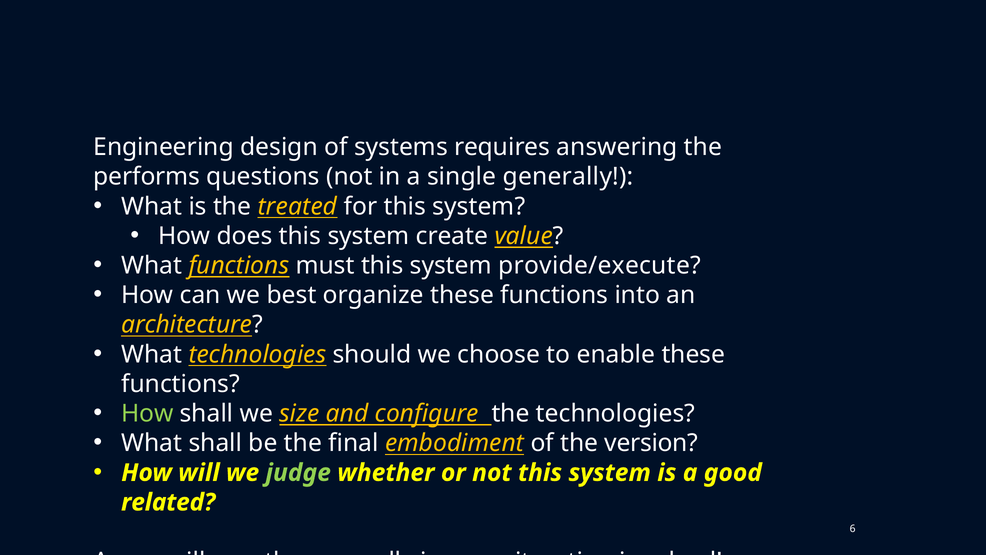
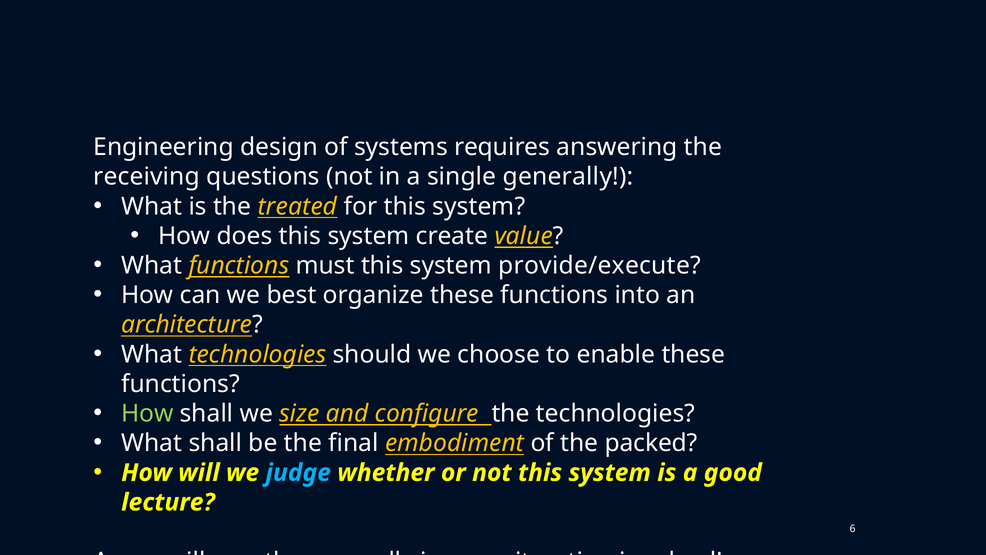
performs: performs -> receiving (147, 177)
version: version -> packed (651, 443)
judge colour: light green -> light blue (298, 473)
related: related -> lecture (168, 502)
